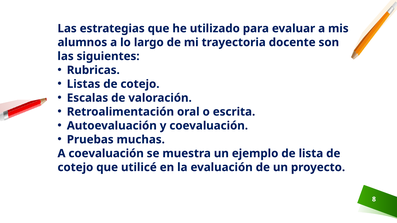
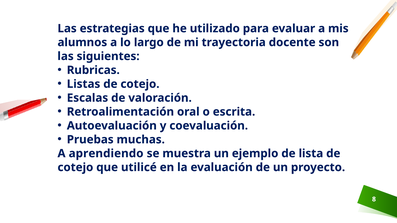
A coevaluación: coevaluación -> aprendiendo (106, 154)
